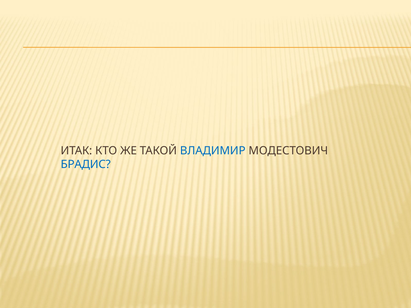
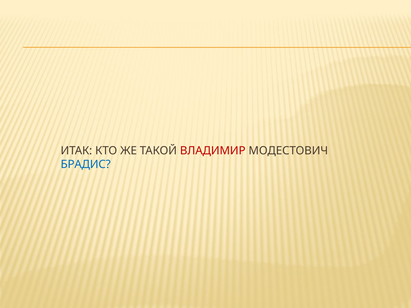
ВЛАДИМИР colour: blue -> red (213, 151)
